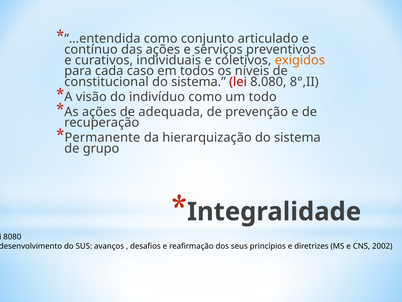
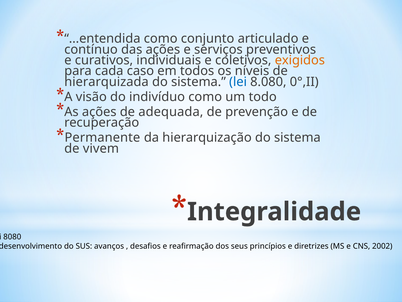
constitucional: constitucional -> hierarquizada (106, 82)
lei colour: red -> blue (238, 82)
8°,II: 8°,II -> 0°,II (304, 82)
grupo: grupo -> vivem (101, 148)
